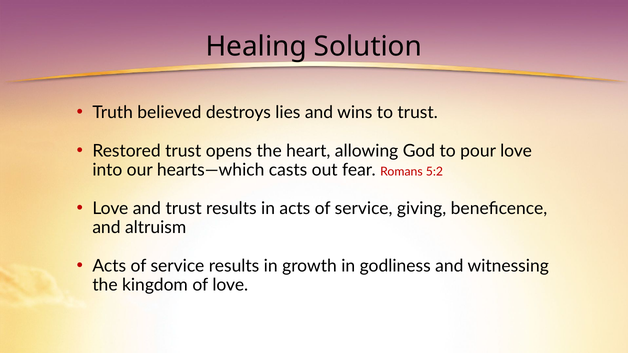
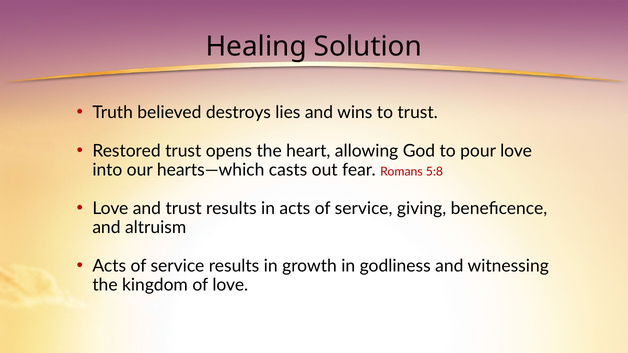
5:2: 5:2 -> 5:8 (434, 172)
